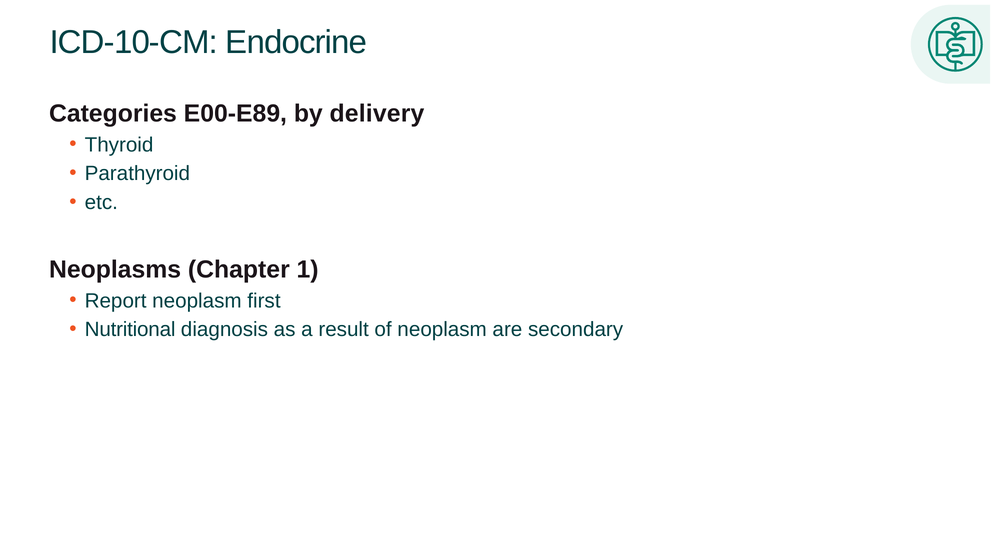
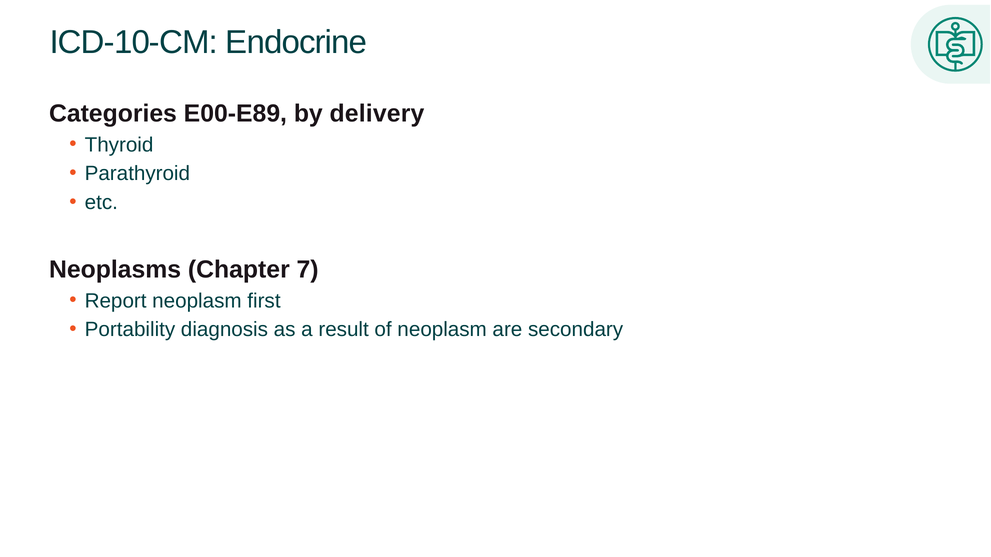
1: 1 -> 7 (308, 270)
Nutritional: Nutritional -> Portability (130, 330)
